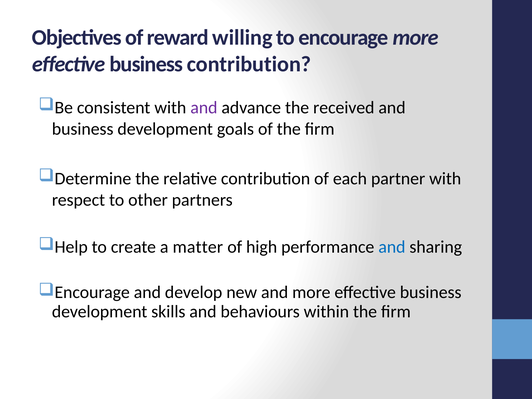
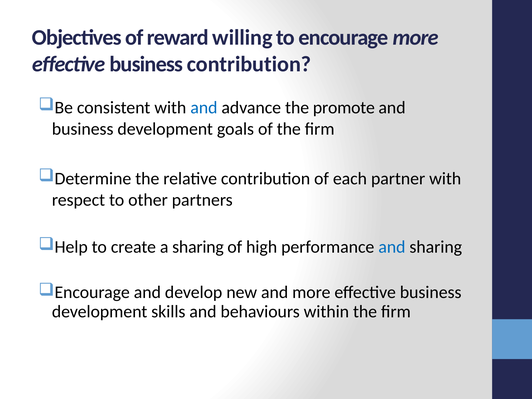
and colour: purple -> blue (204, 108)
received: received -> promote (344, 108)
a matter: matter -> sharing (198, 247)
